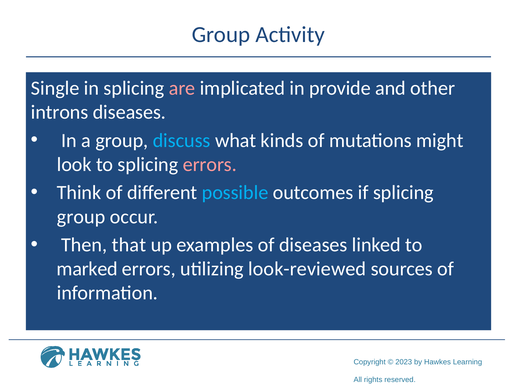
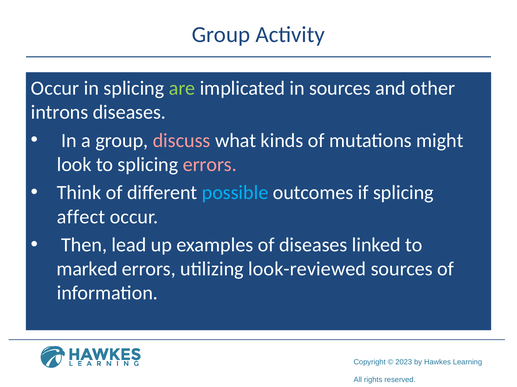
Single: Single -> Occur (55, 88)
are colour: pink -> light green (182, 88)
in provide: provide -> sources (340, 88)
discuss colour: light blue -> pink (182, 141)
group: group -> affect (81, 217)
that: that -> lead (129, 245)
